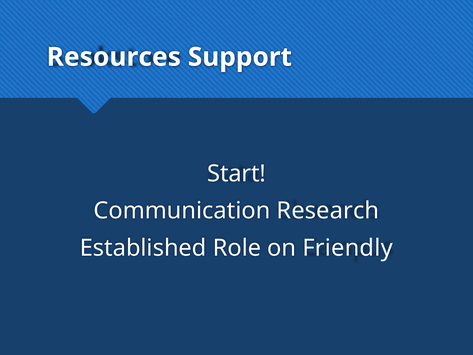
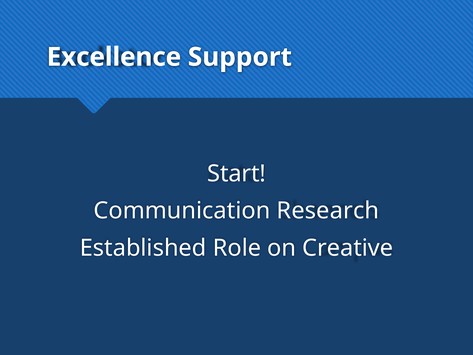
Resources: Resources -> Excellence (114, 57)
Friendly: Friendly -> Creative (348, 248)
